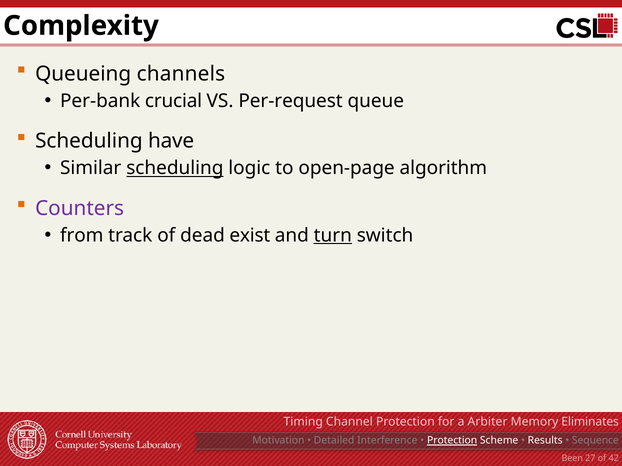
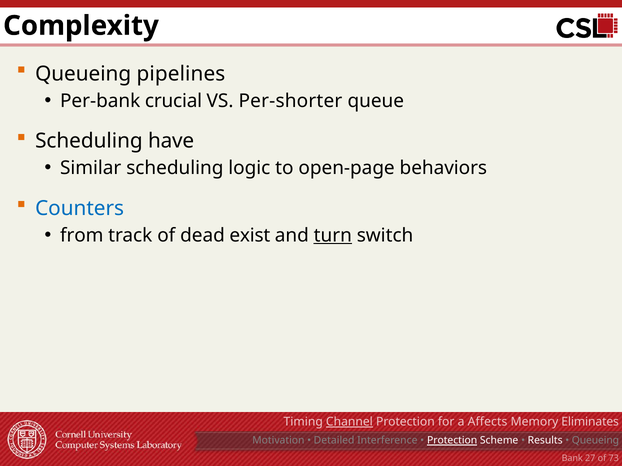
channels: channels -> pipelines (181, 74)
Per-request: Per-request -> Per-shorter (290, 101)
scheduling underline: present -> none (175, 168)
algorithm: algorithm -> behaviors (443, 168)
Counters colour: purple -> blue (80, 208)
Channel underline: none -> present (349, 422)
Arbiter: Arbiter -> Affects (488, 422)
Sequence: Sequence -> Queueing (595, 441)
Been: Been -> Bank (572, 459)
42: 42 -> 73 (614, 459)
